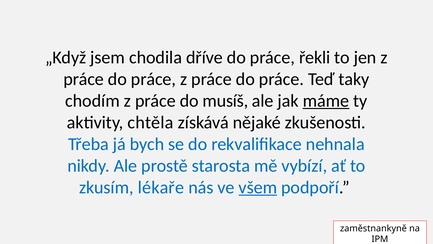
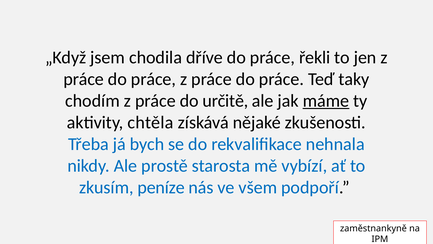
musíš: musíš -> určitě (225, 101)
lékaře: lékaře -> peníze (161, 187)
všem underline: present -> none (258, 187)
